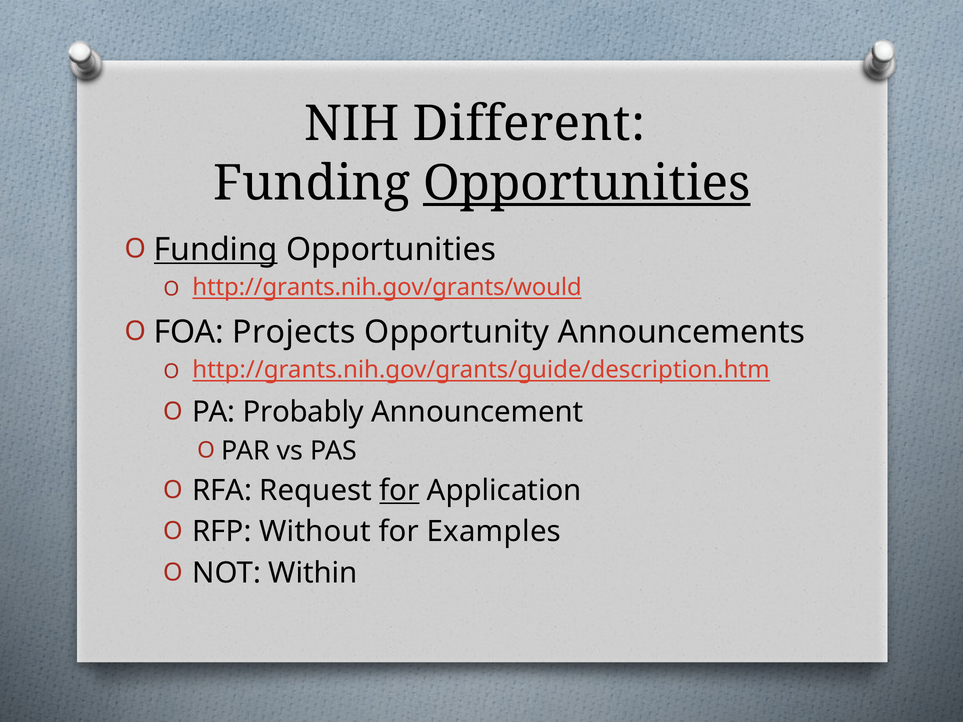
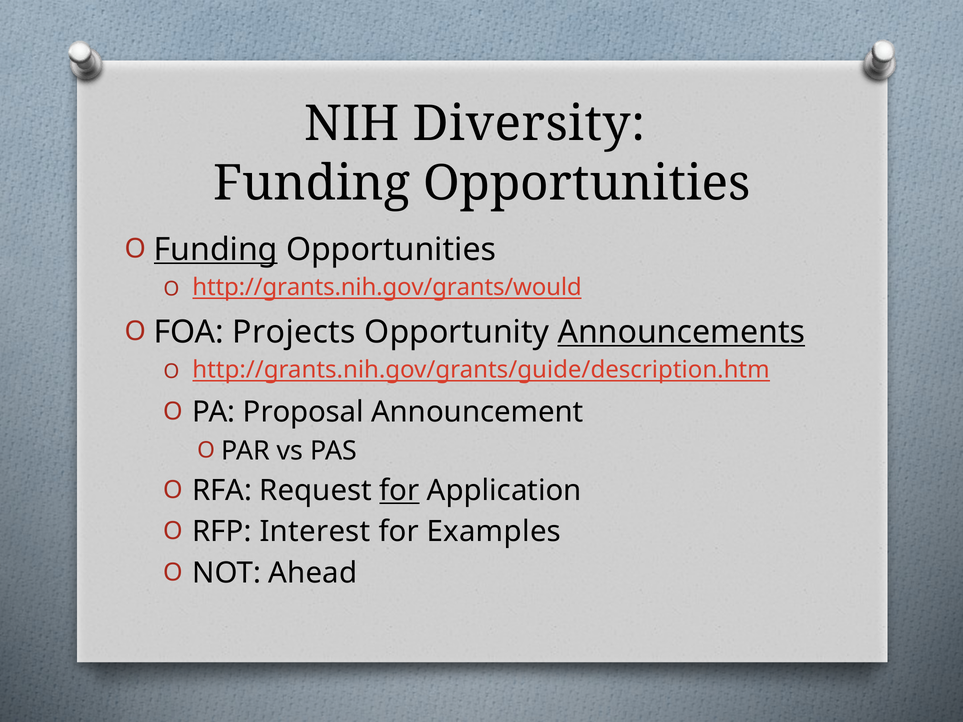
Different: Different -> Diversity (529, 124)
Opportunities underline: present -> none (587, 183)
Announcements underline: none -> present (681, 332)
Probably: Probably -> Proposal (303, 412)
Without: Without -> Interest (315, 532)
Within: Within -> Ahead (313, 573)
